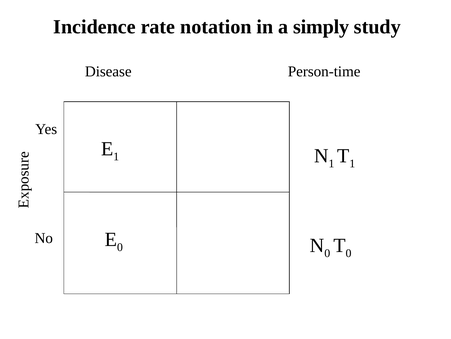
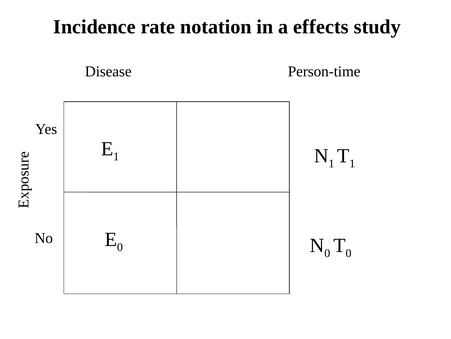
simply: simply -> effects (321, 27)
